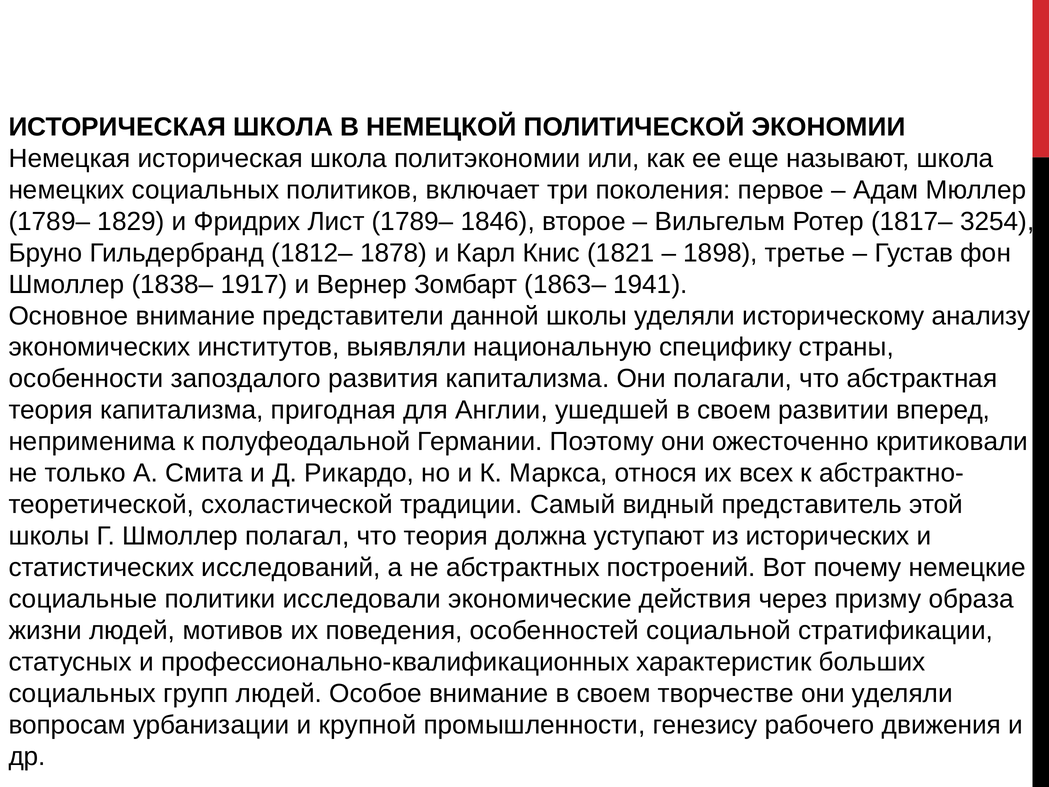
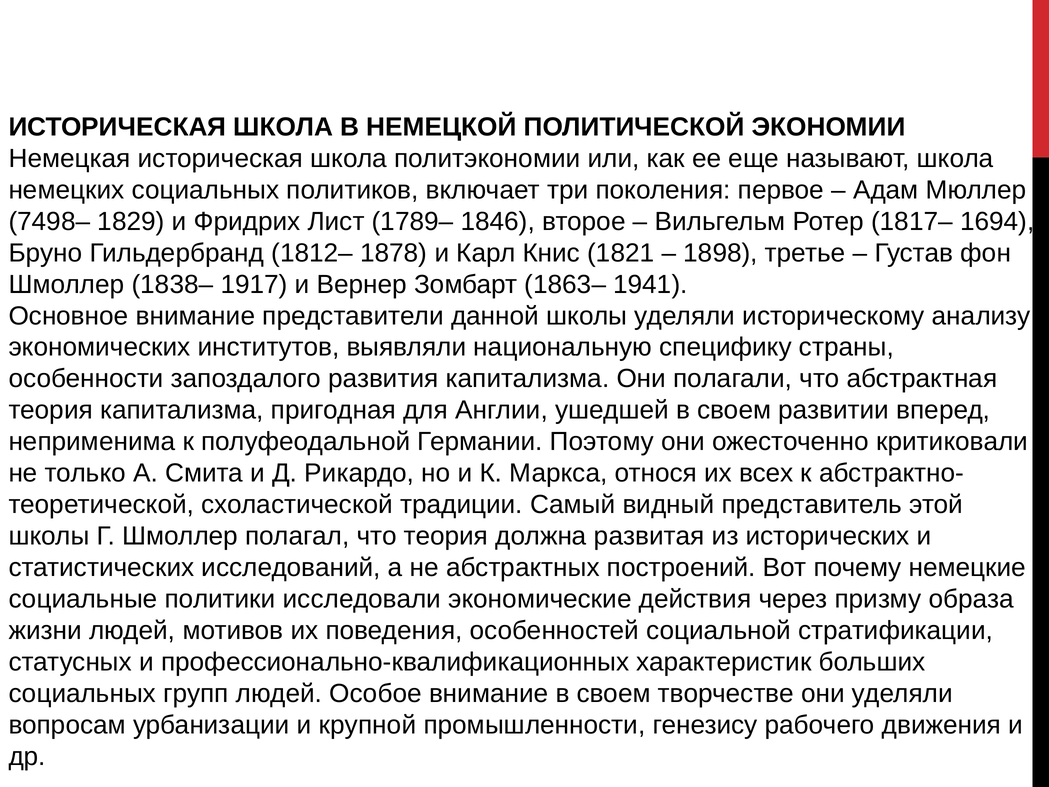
1789–: 1789– -> 7498– (49, 221)
3254: 3254 -> 1694 (997, 221)
уступают: уступают -> развитая (649, 536)
